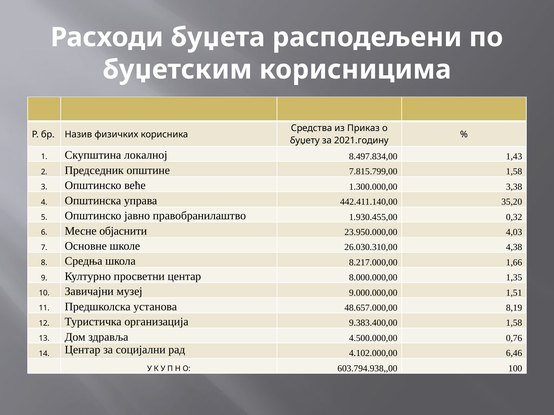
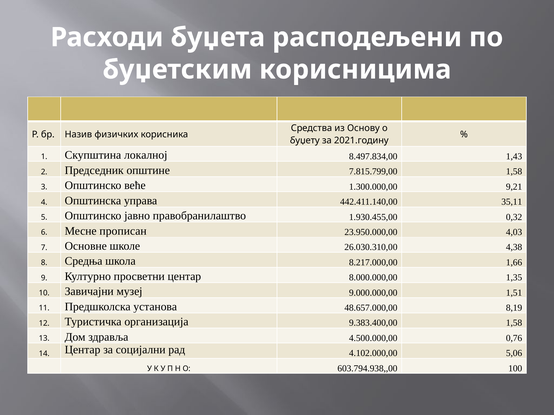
Приказ: Приказ -> Основу (363, 128)
3,38: 3,38 -> 9,21 (514, 187)
35,20: 35,20 -> 35,11 (512, 202)
објаснити: објаснити -> прописан (123, 231)
6,46: 6,46 -> 5,06 (514, 354)
